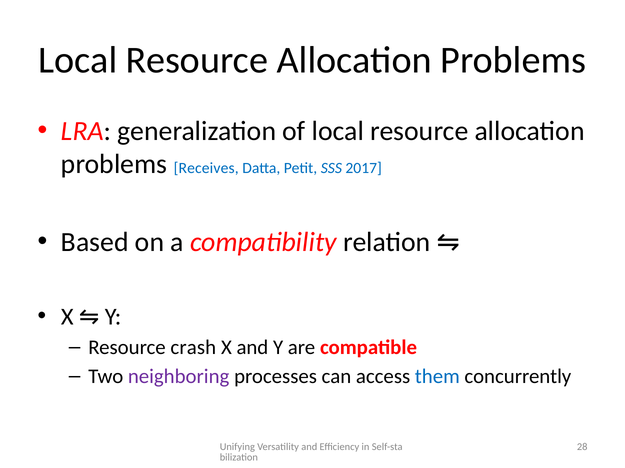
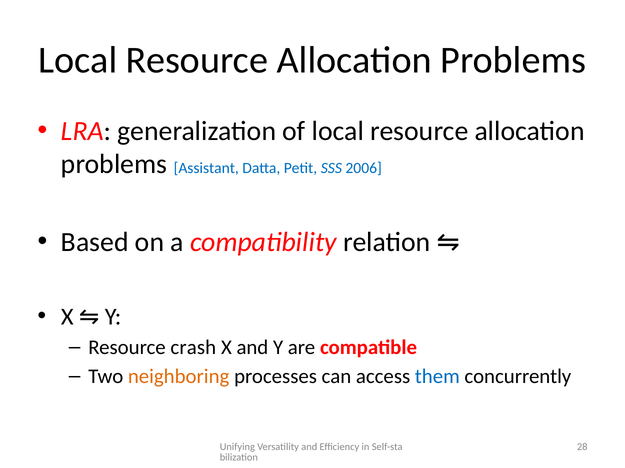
Receives: Receives -> Assistant (206, 168)
2017: 2017 -> 2006 (364, 168)
neighboring colour: purple -> orange (179, 377)
